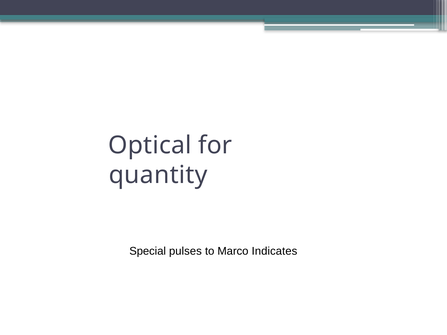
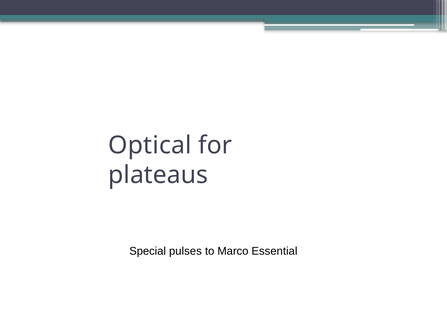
quantity: quantity -> plateaus (158, 175)
Indicates: Indicates -> Essential (274, 251)
